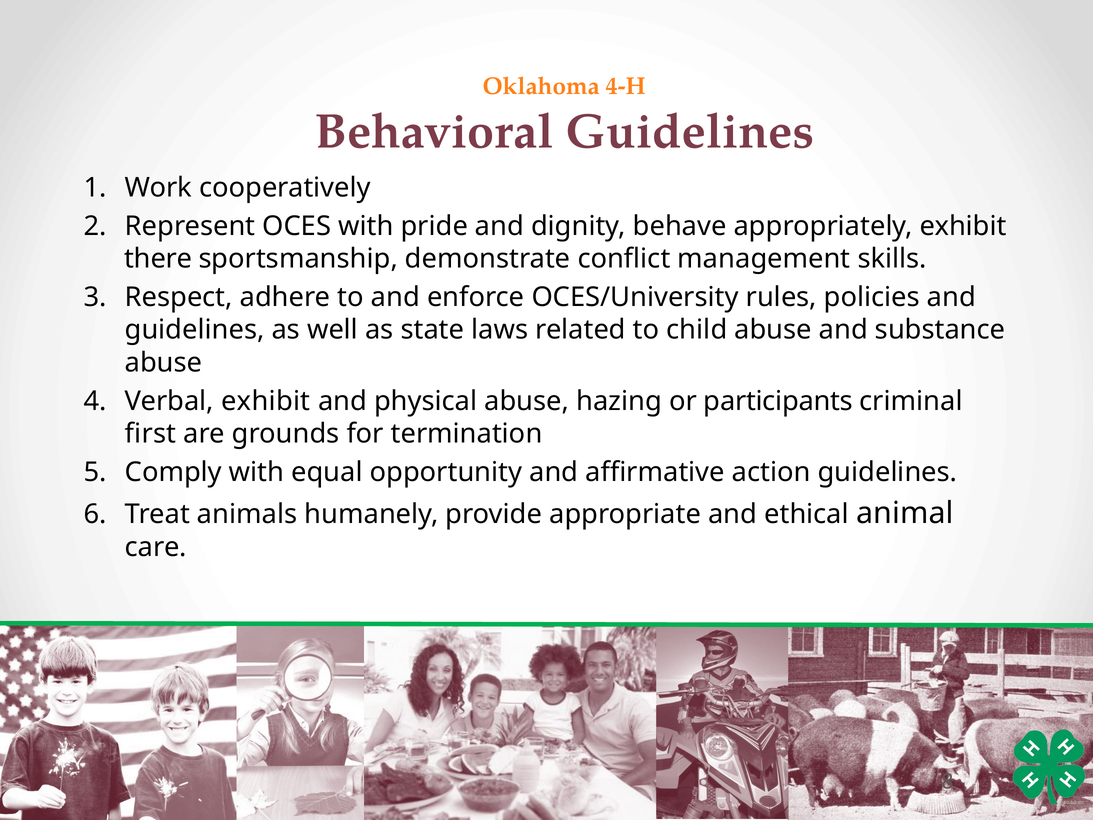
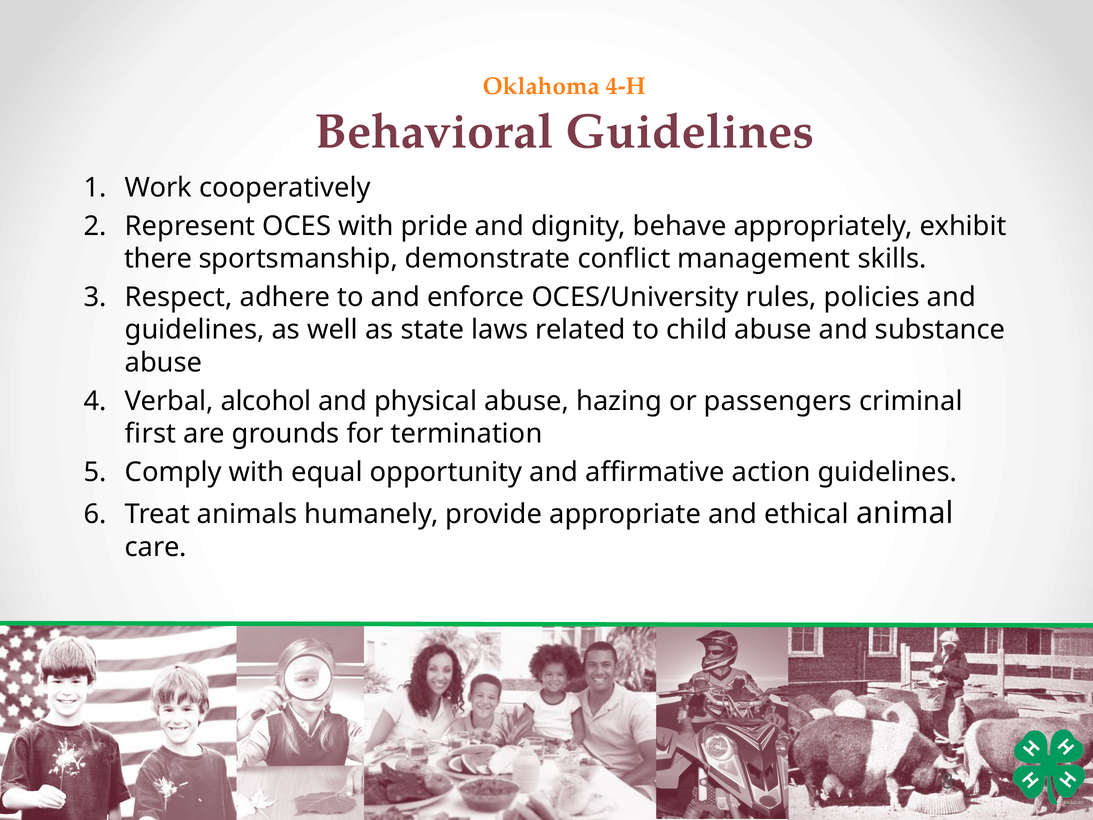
Verbal exhibit: exhibit -> alcohol (266, 401)
participants: participants -> passengers (778, 401)
